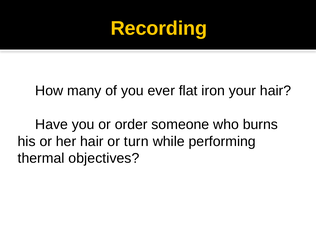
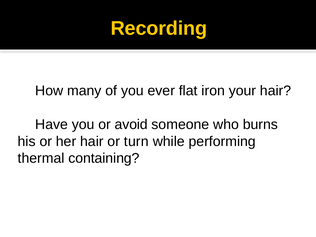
order: order -> avoid (131, 125)
objectives: objectives -> containing (104, 158)
